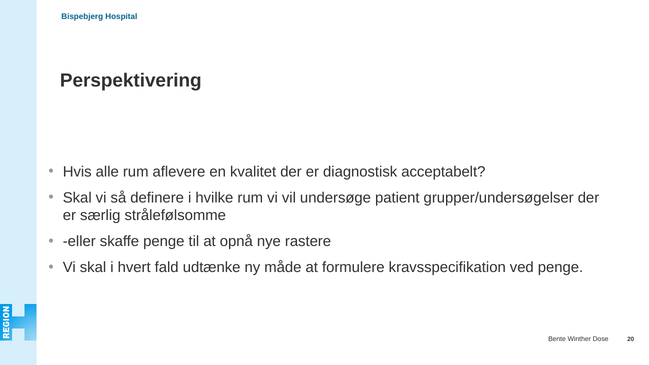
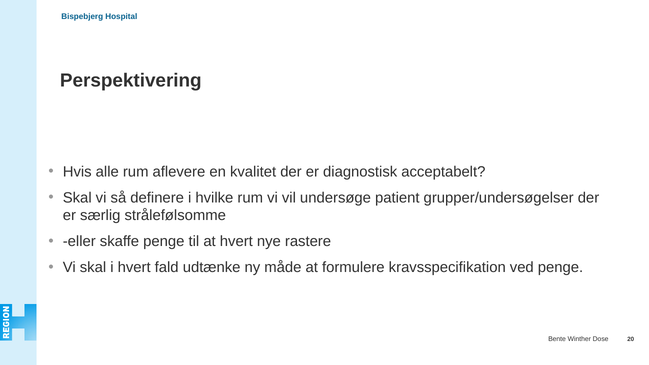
at opnå: opnå -> hvert (236, 242)
